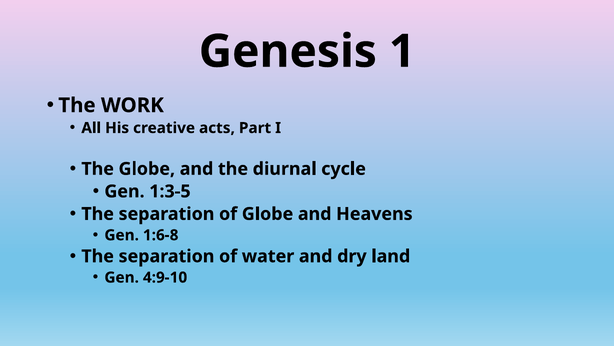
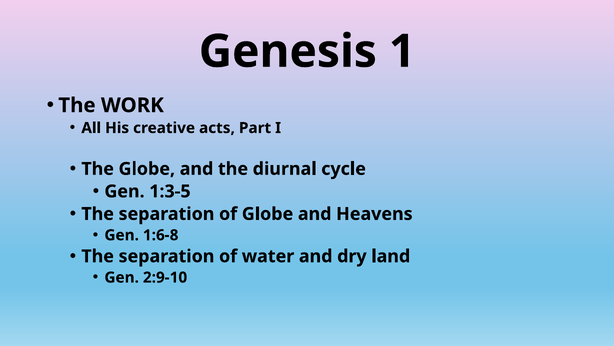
4:9-10: 4:9-10 -> 2:9-10 (165, 277)
